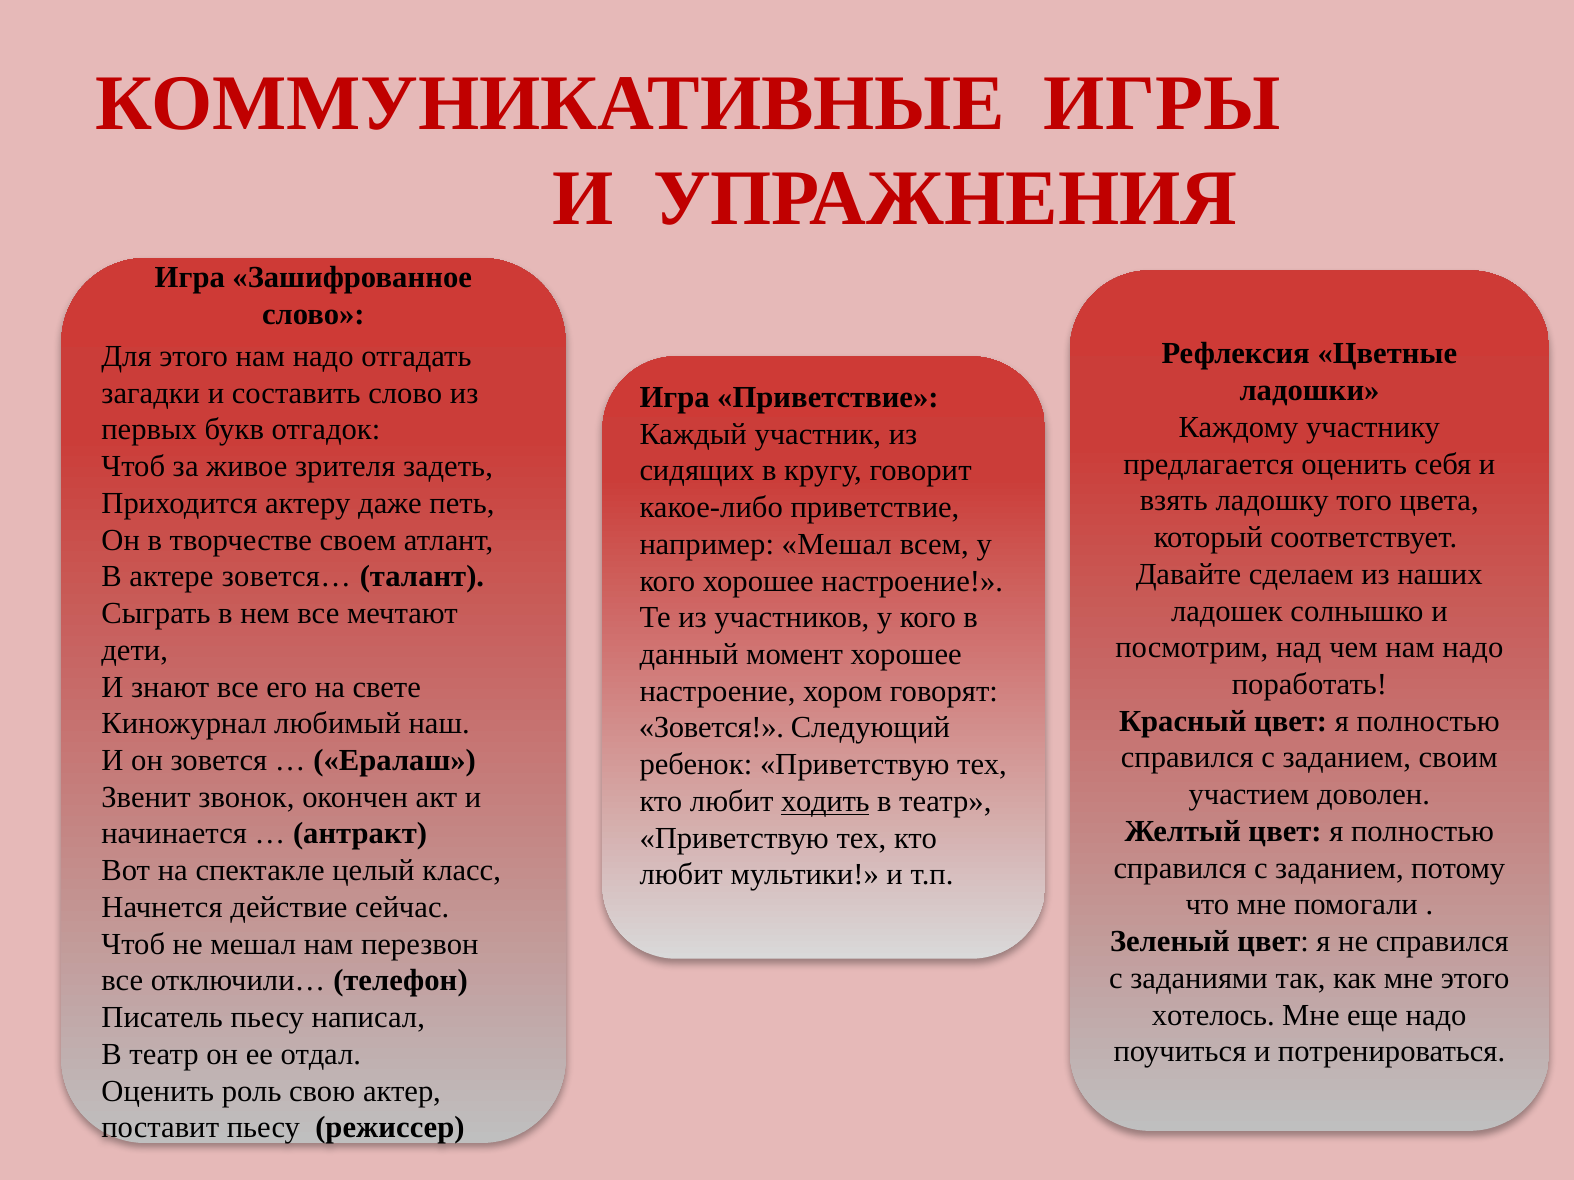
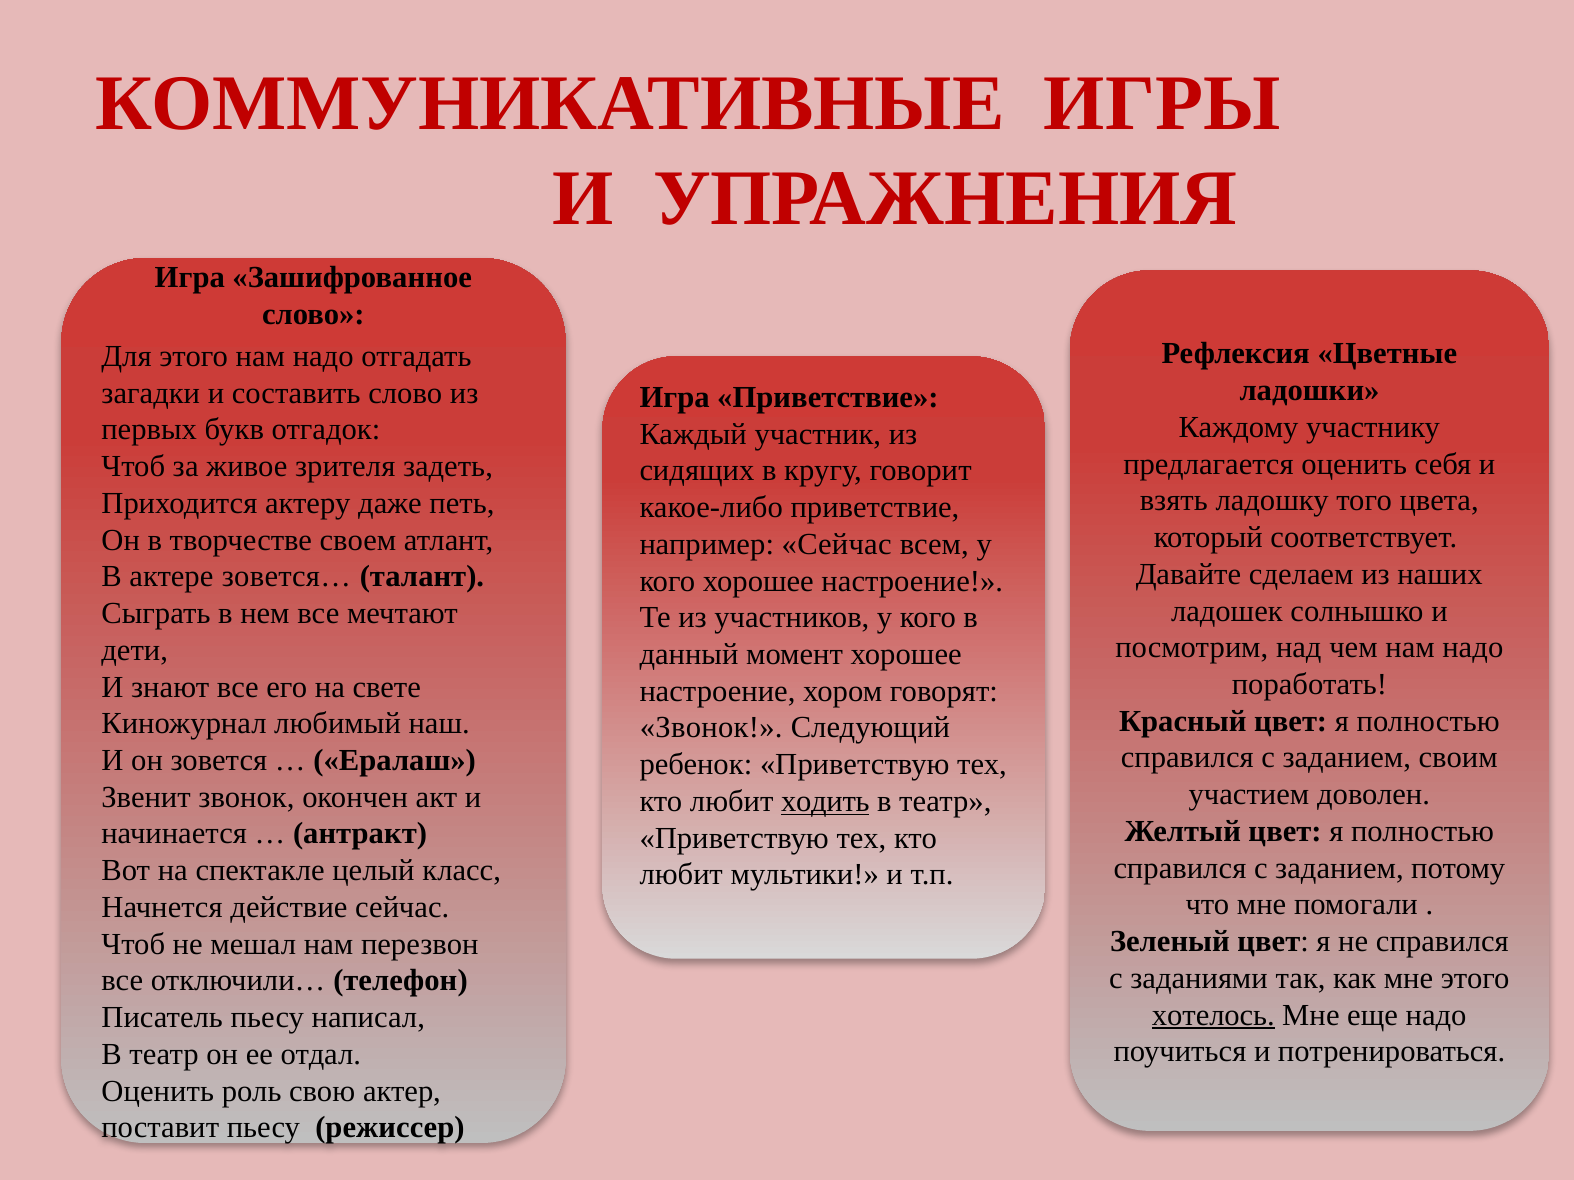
например Мешал: Мешал -> Сейчас (837, 544)
Зовется: Зовется -> Звонок (711, 728)
хотелось underline: none -> present (1213, 1015)
